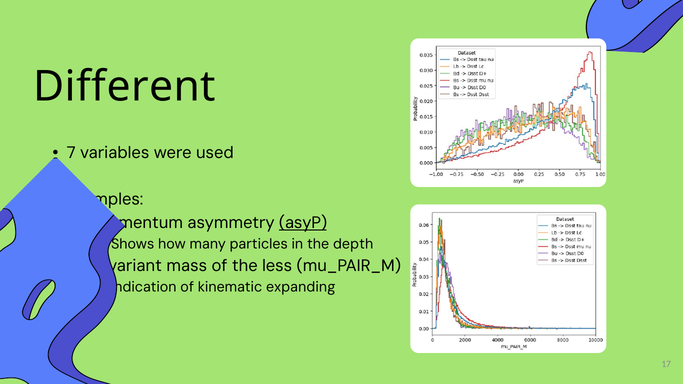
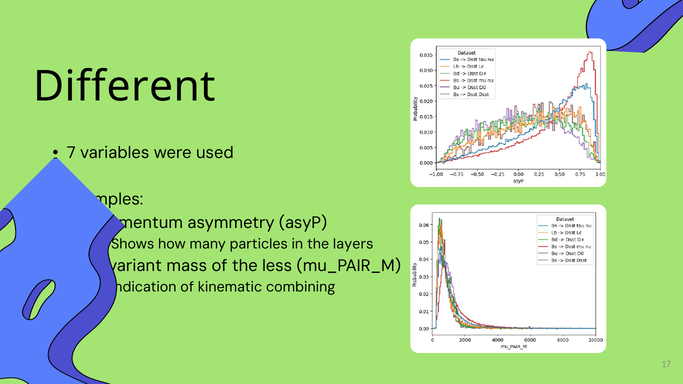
asyP underline: present -> none (303, 223)
depth: depth -> layers (353, 244)
expanding: expanding -> combining (301, 287)
